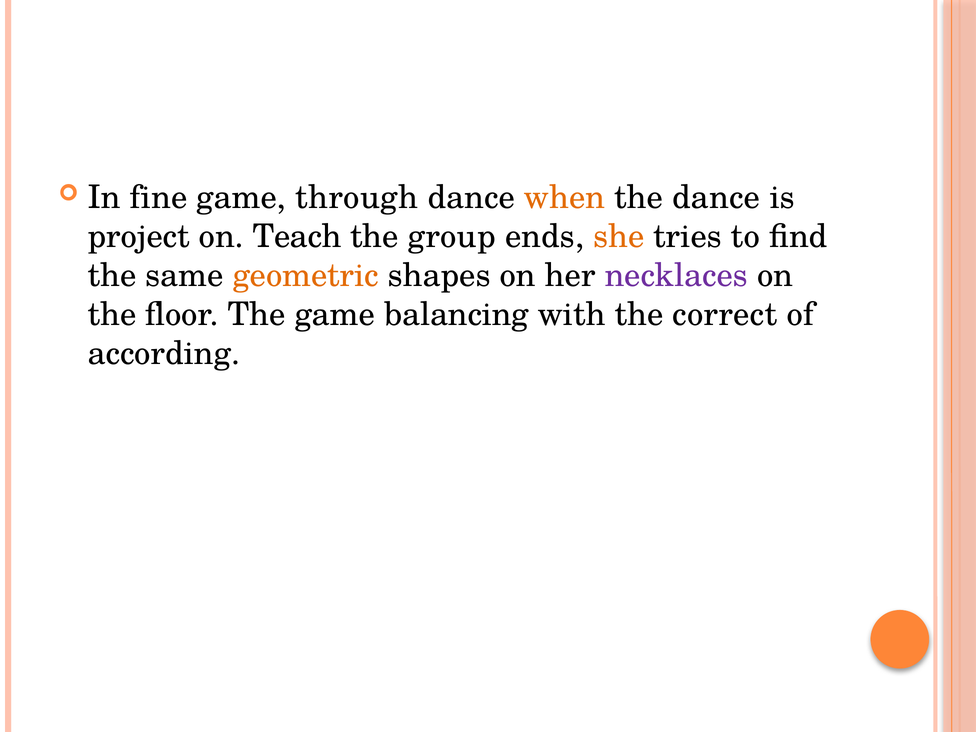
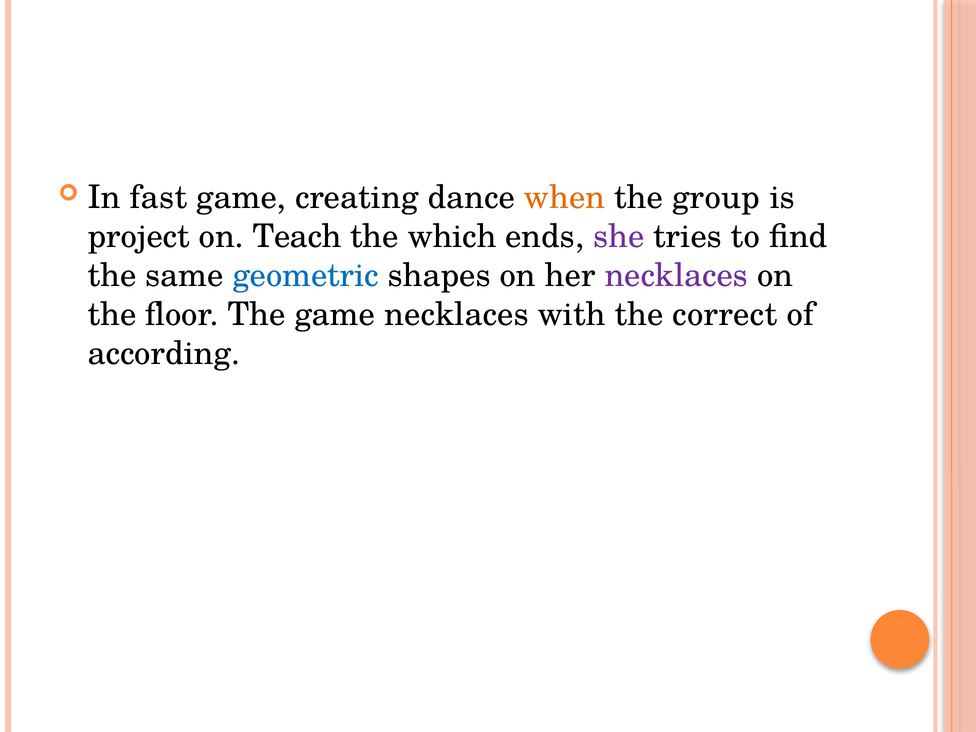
fine: fine -> fast (159, 197)
through: through -> creating (357, 197)
the dance: dance -> group (716, 197)
group: group -> which (452, 236)
she colour: orange -> purple (619, 236)
geometric colour: orange -> blue (306, 275)
game balancing: balancing -> necklaces (456, 315)
